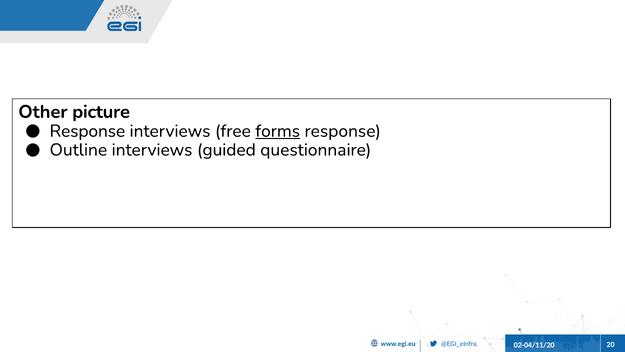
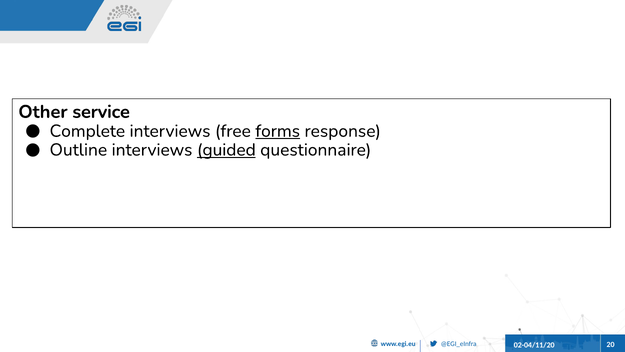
picture: picture -> service (101, 112)
Response: Response -> Complete (87, 131)
guided underline: none -> present (226, 150)
